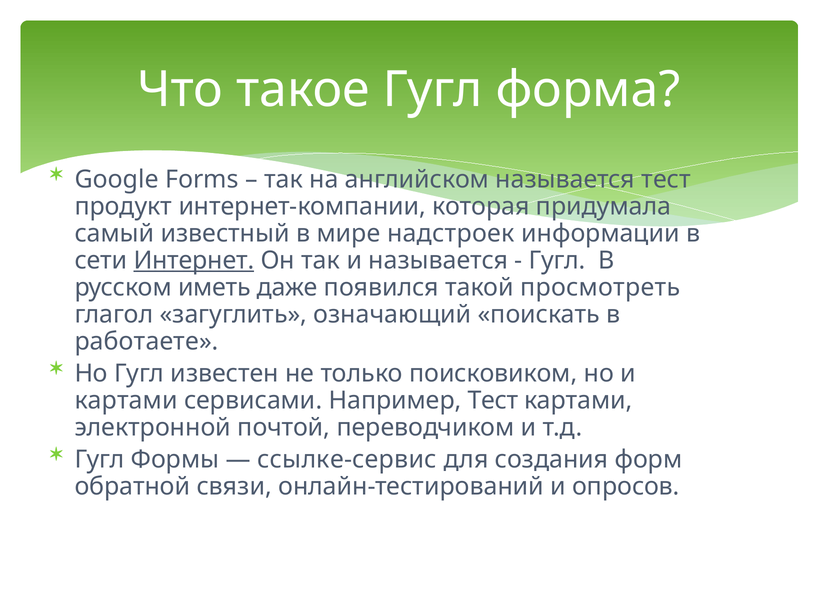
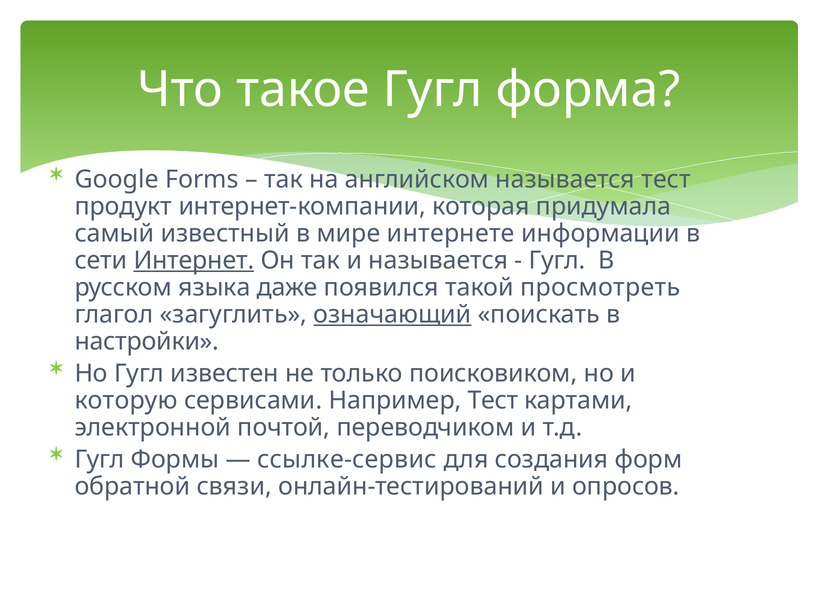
надстроек: надстроек -> интернете (451, 233)
иметь: иметь -> языка (214, 287)
означающий underline: none -> present (392, 314)
работаете: работаете -> настройки (147, 341)
картами: картами -> которую (126, 400)
